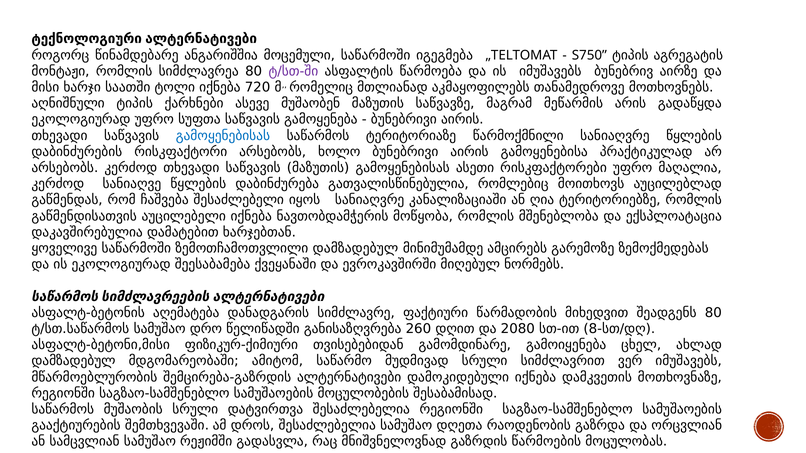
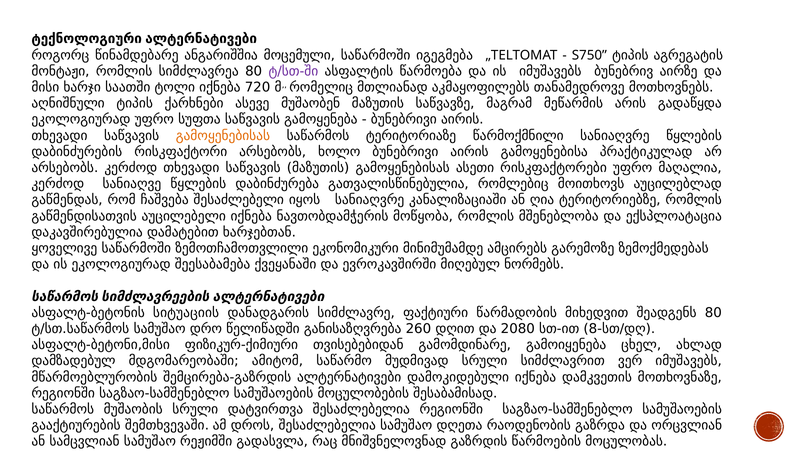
გამოყენებისას colour: blue -> orange (223, 136)
ზემოთჩამოთვლილი დამზადებულ: დამზადებულ -> ეკონომიკური (356, 249)
აღემატება: აღემატება -> სიტუაციის (186, 313)
